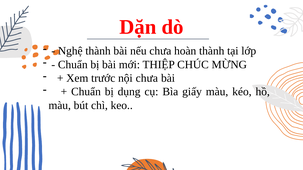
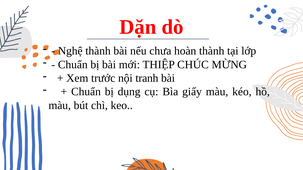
nội chưa: chưa -> tranh (147, 78)
